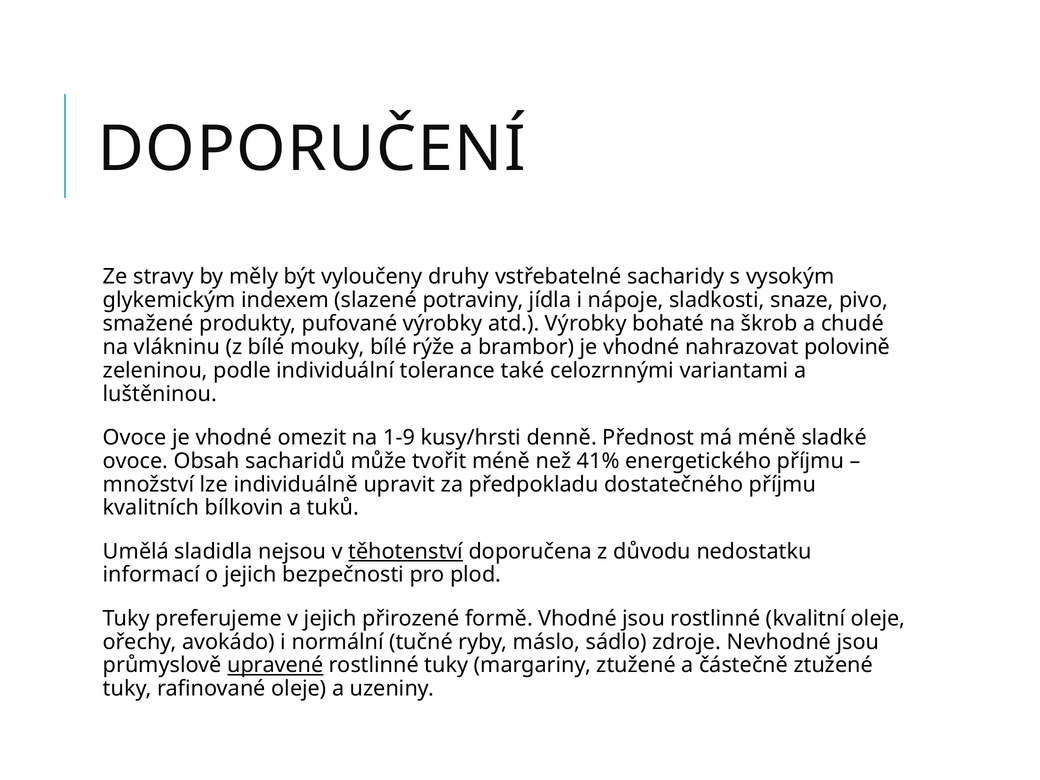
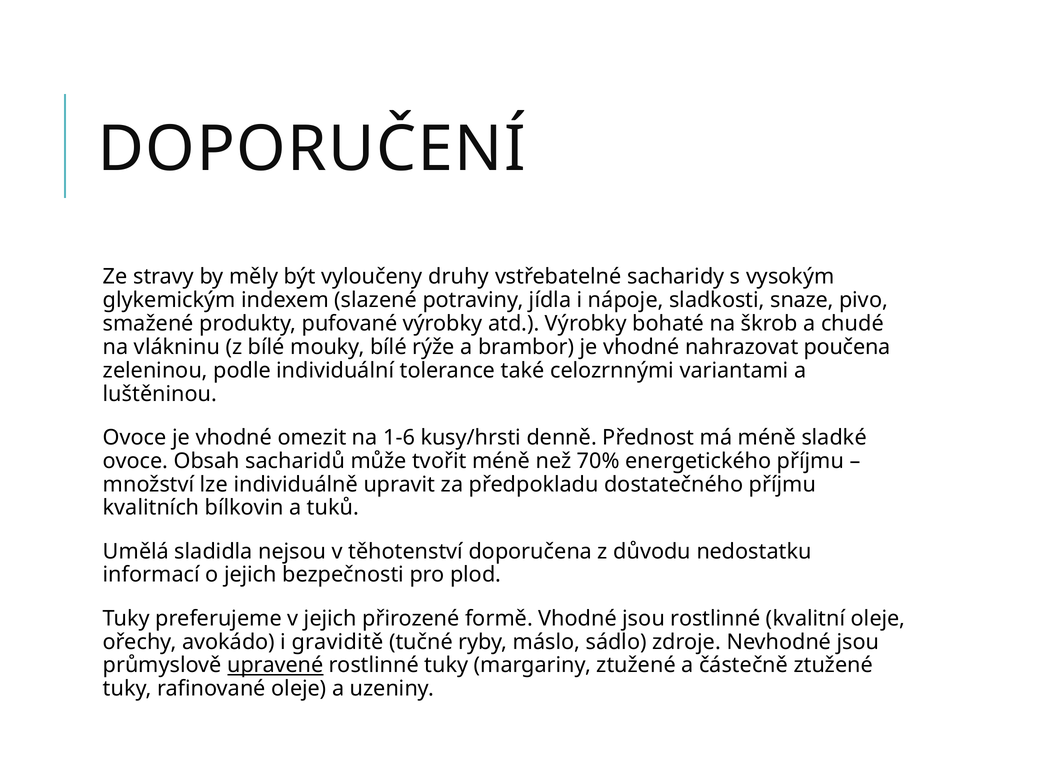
polovině: polovině -> poučena (847, 347)
1-9: 1-9 -> 1-6 (399, 438)
41%: 41% -> 70% (598, 461)
těhotenství underline: present -> none (406, 551)
normální: normální -> graviditě (338, 642)
